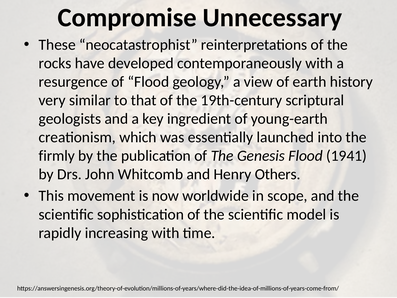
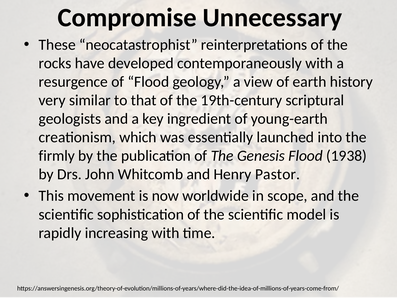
1941: 1941 -> 1938 (347, 156)
Others: Others -> Pastor (278, 174)
